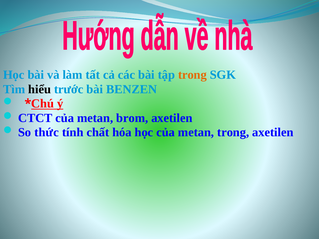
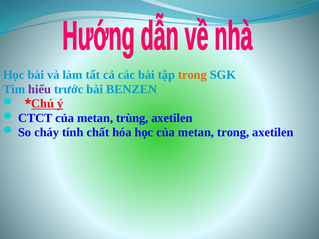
hiểu colour: black -> purple (40, 89)
brom: brom -> trùng (132, 118)
thức: thức -> cháy (47, 133)
